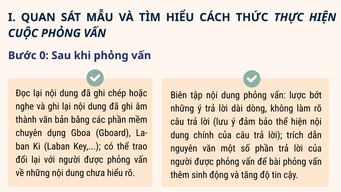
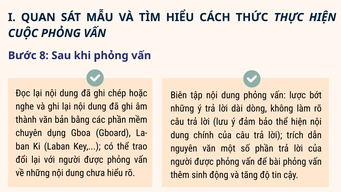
0: 0 -> 8 (44, 55)
